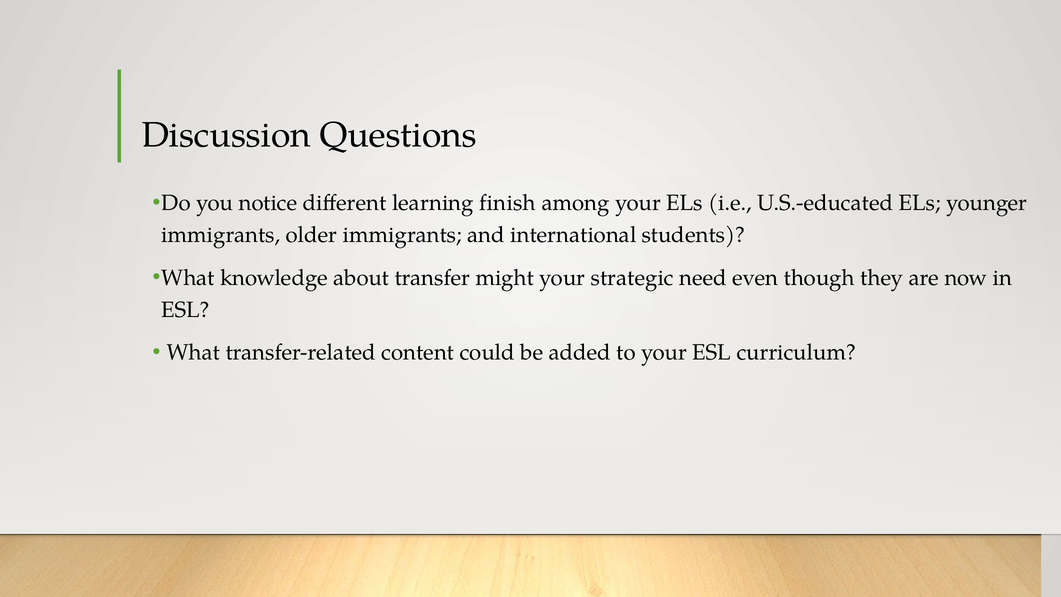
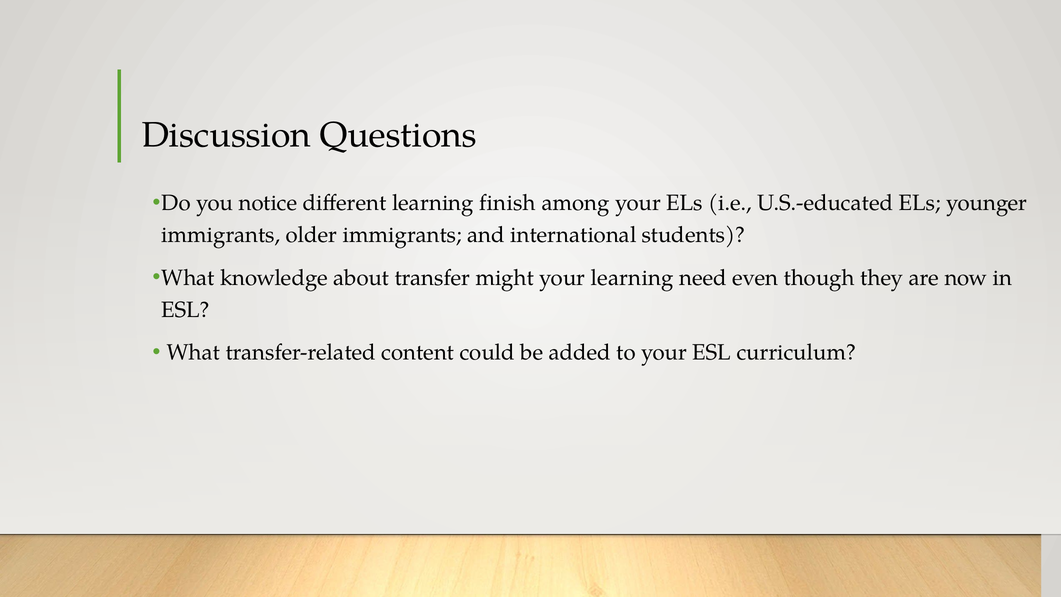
your strategic: strategic -> learning (632, 278)
